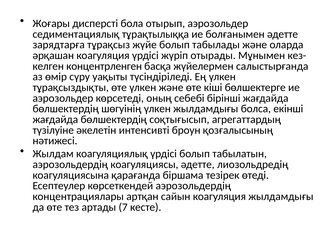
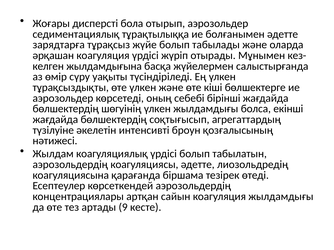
концентрленген: концентрленген -> жылдамдығына (104, 66)
7: 7 -> 9 (123, 208)
